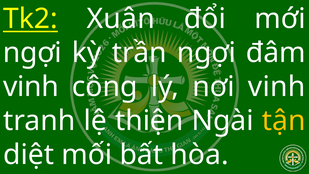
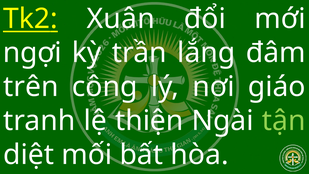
trần ngợi: ngợi -> lắng (206, 53)
vinh: vinh -> trên (31, 87)
nơi vinh: vinh -> giáo (277, 87)
tận colour: yellow -> light green (284, 121)
